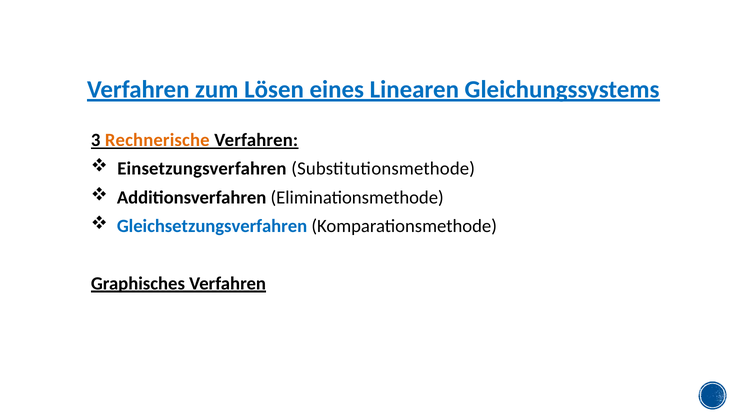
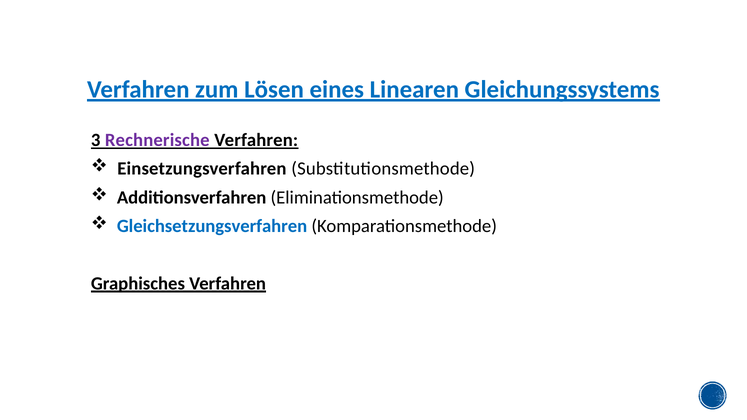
Rechnerische colour: orange -> purple (157, 140)
